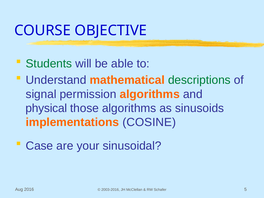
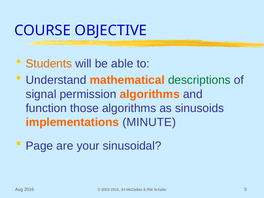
Students colour: green -> orange (49, 64)
physical: physical -> function (46, 108)
COSINE: COSINE -> MINUTE (149, 122)
Case: Case -> Page (39, 146)
